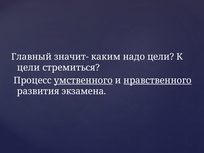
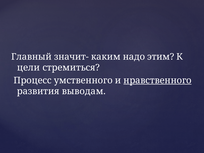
надо цели: цели -> этим (161, 57)
умственного underline: present -> none (83, 80)
экзамена: экзамена -> выводам (84, 91)
